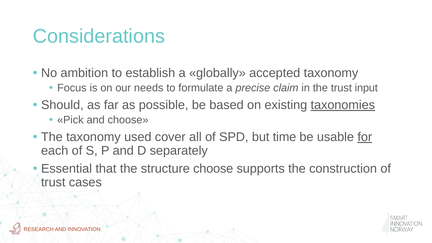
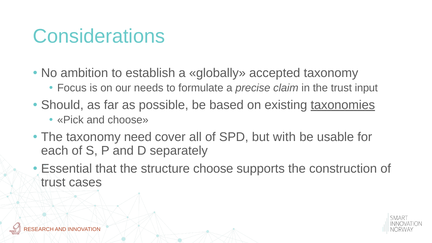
used: used -> need (138, 137)
time: time -> with (284, 137)
for underline: present -> none (365, 137)
